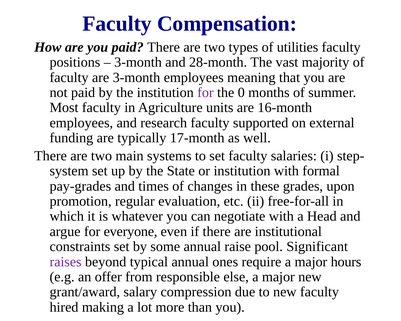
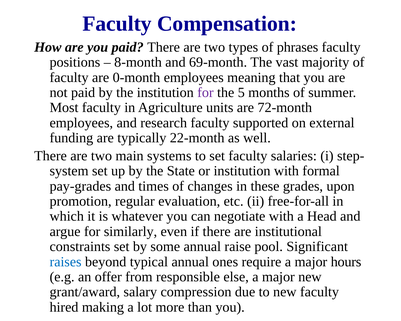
utilities: utilities -> phrases (298, 47)
3-month: 3-month -> 8-month (138, 62)
28-month: 28-month -> 69-month (218, 62)
are 3-month: 3-month -> 0-month (136, 77)
0: 0 -> 5 (241, 93)
16-month: 16-month -> 72-month (285, 108)
17-month: 17-month -> 22-month (197, 138)
everyone: everyone -> similarly (130, 232)
raises colour: purple -> blue (66, 262)
